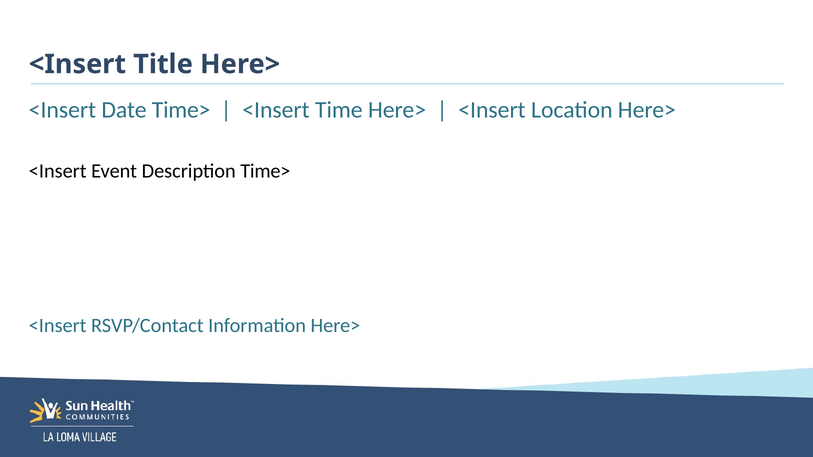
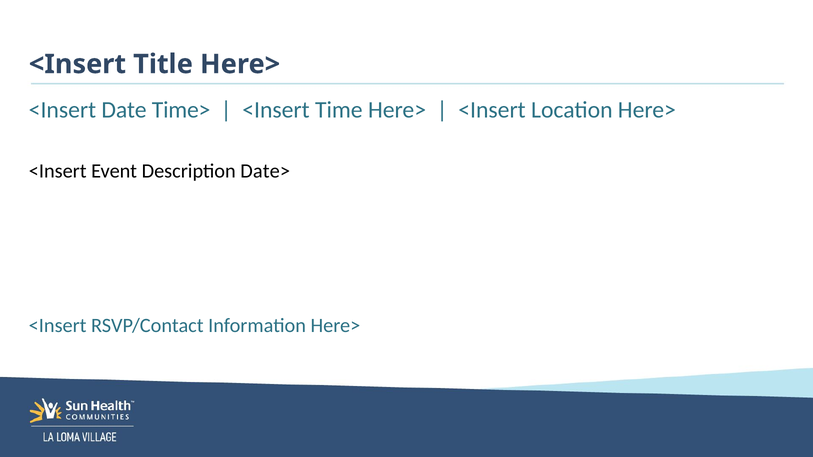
Description Time>: Time> -> Date> (265, 171)
